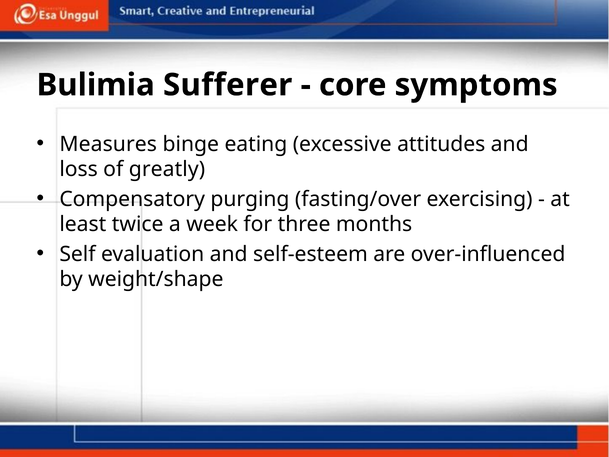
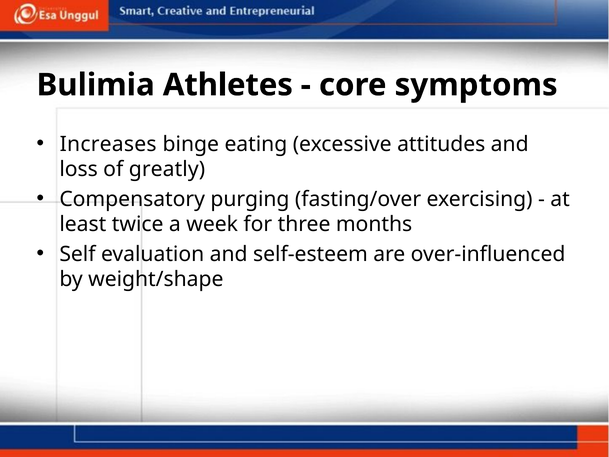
Sufferer: Sufferer -> Athletes (228, 85)
Measures: Measures -> Increases (108, 144)
